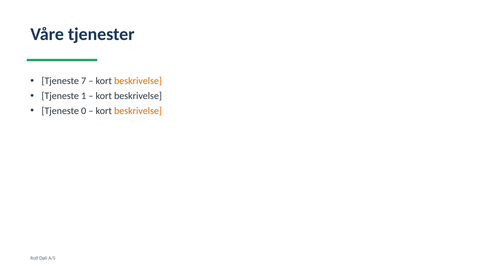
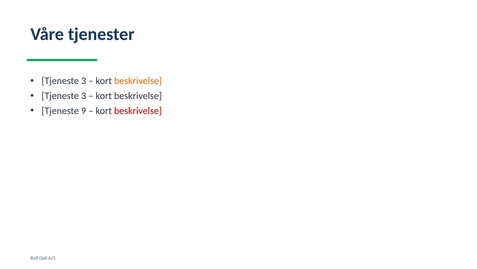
7: 7 -> 3 (84, 81)
1: 1 -> 3 (84, 96)
0: 0 -> 9 (84, 111)
beskrivelse colour: orange -> red (138, 111)
